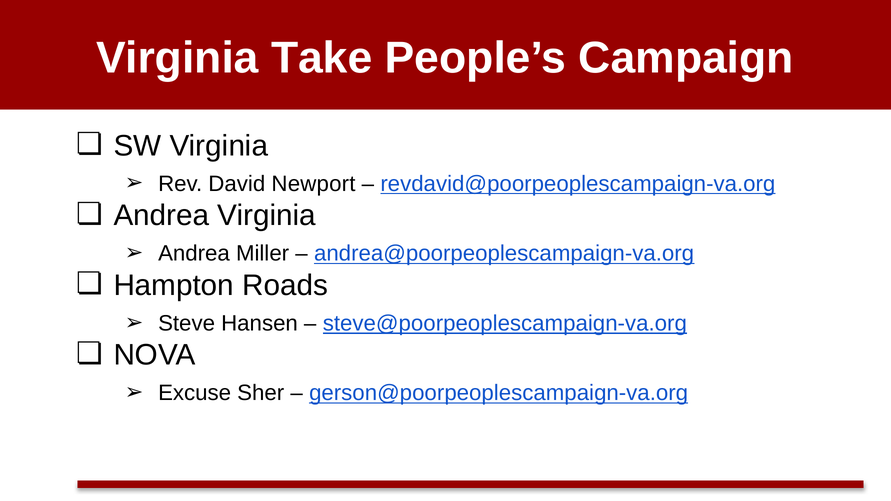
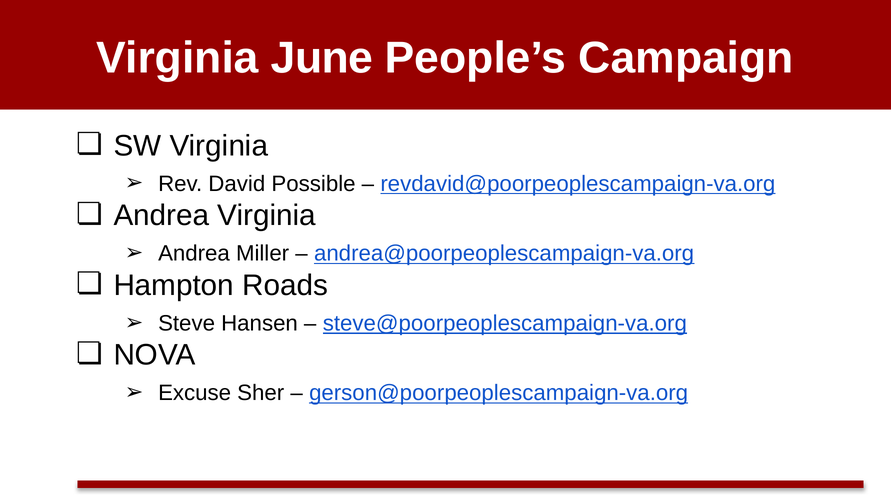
Take: Take -> June (322, 58)
Newport: Newport -> Possible (314, 184)
